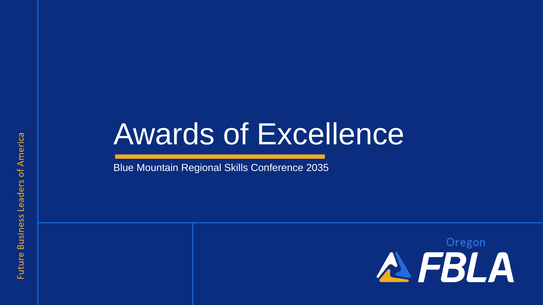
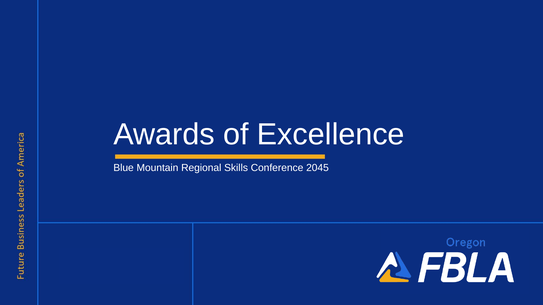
2035: 2035 -> 2045 (317, 168)
